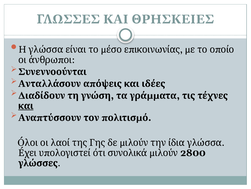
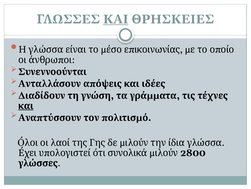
ΚΑΙ underline: none -> present (116, 19)
